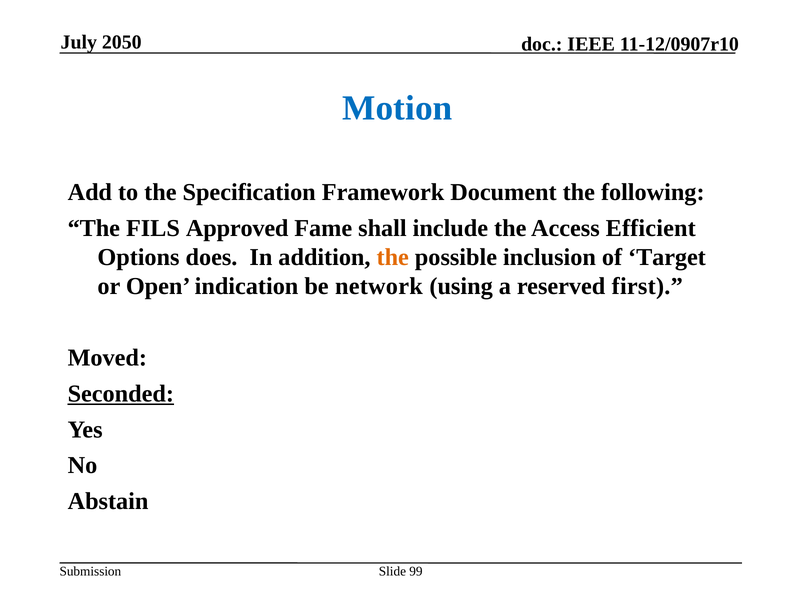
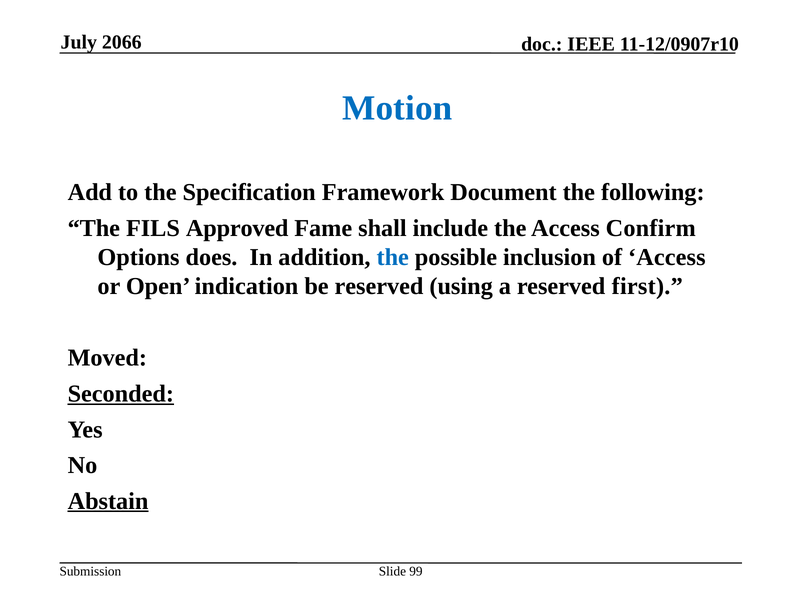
2050: 2050 -> 2066 (122, 42)
Efficient: Efficient -> Confirm (651, 228)
the colour: orange -> blue (393, 257)
of Target: Target -> Access (667, 257)
be network: network -> reserved (379, 287)
Abstain underline: none -> present (108, 501)
